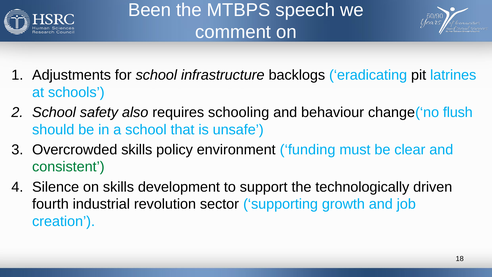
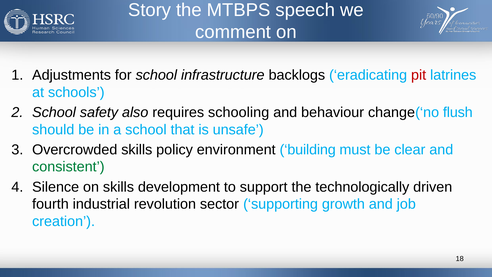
Been: Been -> Story (150, 10)
pit colour: black -> red (419, 75)
funding: funding -> building (308, 150)
